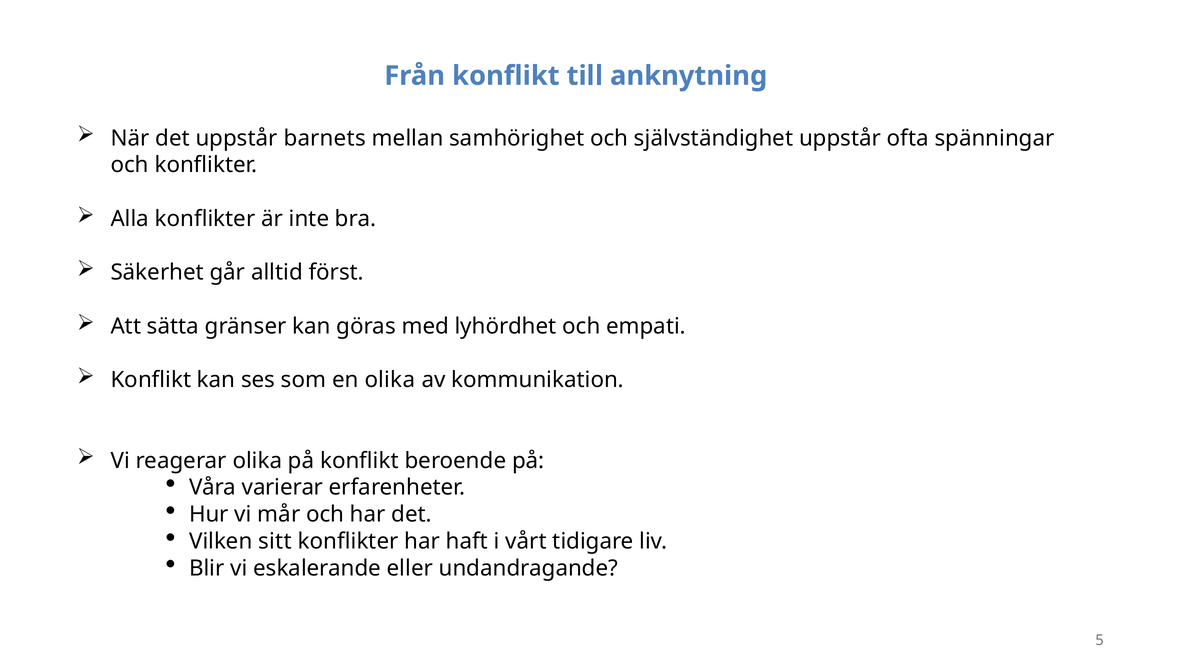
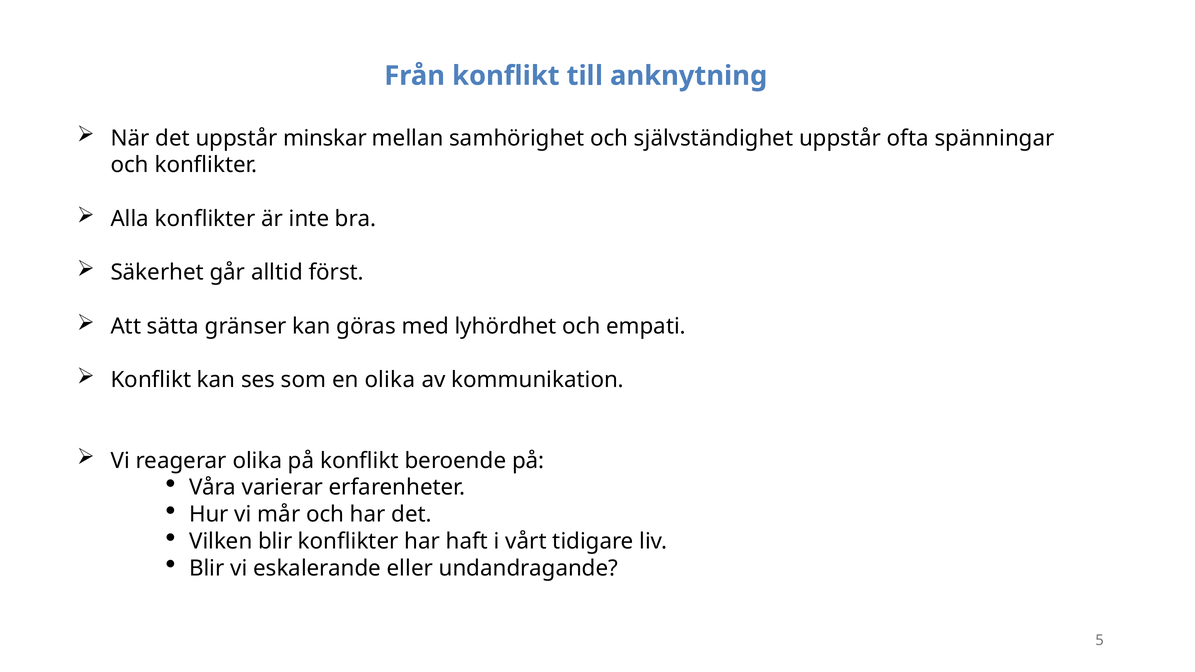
barnets: barnets -> minskar (325, 138)
Vilken sitt: sitt -> blir (275, 542)
